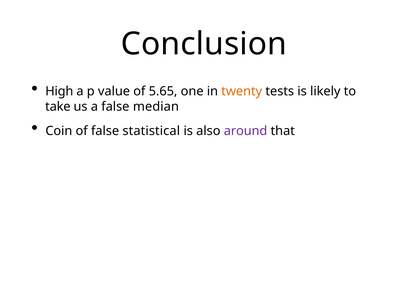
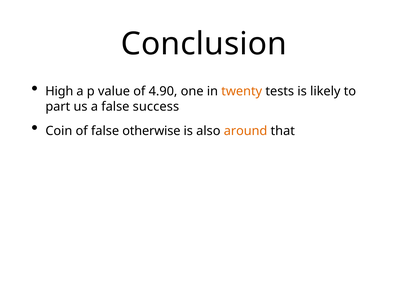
5.65: 5.65 -> 4.90 (163, 91)
take: take -> part (58, 107)
median: median -> success (156, 107)
statistical: statistical -> otherwise (151, 131)
around colour: purple -> orange (246, 131)
